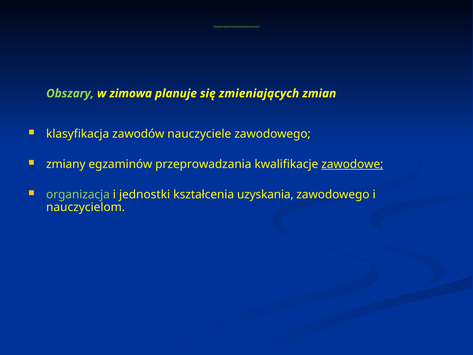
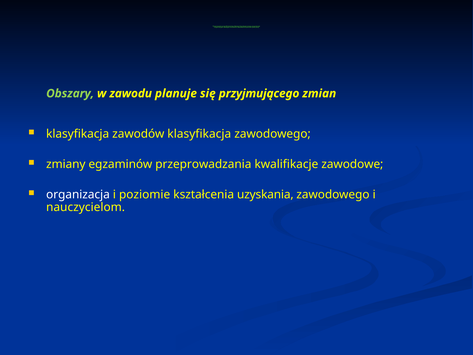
zimowa: zimowa -> zawodu (131, 93)
zmieniających: zmieniających -> przyjmującego (259, 93)
zawodów nauczyciele: nauczyciele -> klasyfikacja (199, 134)
zawodowe underline: present -> none (352, 164)
organizacja colour: light green -> white (78, 194)
jednostki: jednostki -> poziomie (145, 194)
